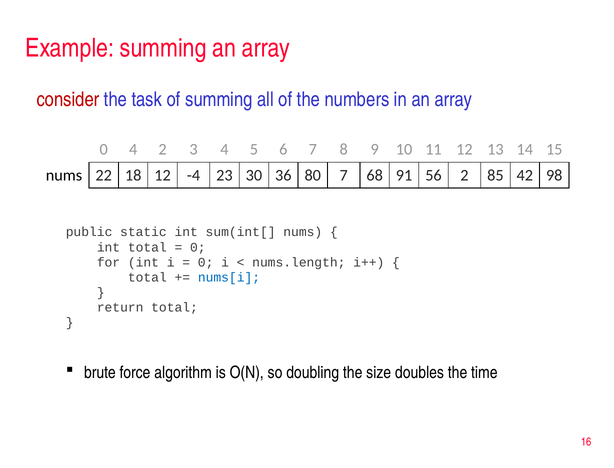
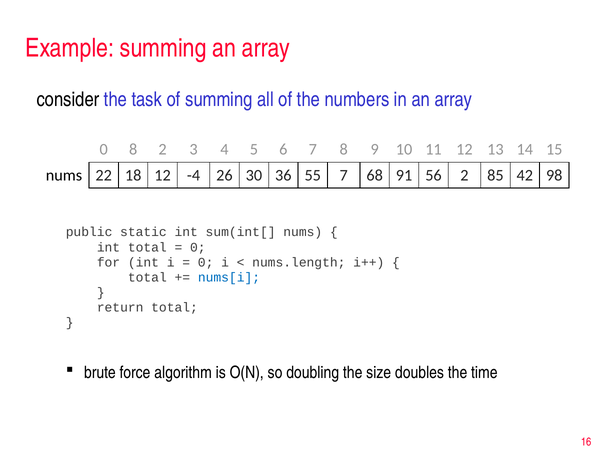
consider colour: red -> black (68, 99)
0 4: 4 -> 8 (133, 149)
23: 23 -> 26 (224, 175)
80: 80 -> 55 (313, 175)
